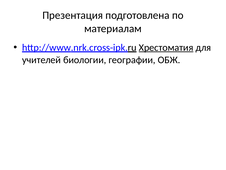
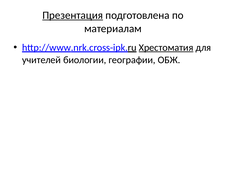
Презентация underline: none -> present (73, 15)
